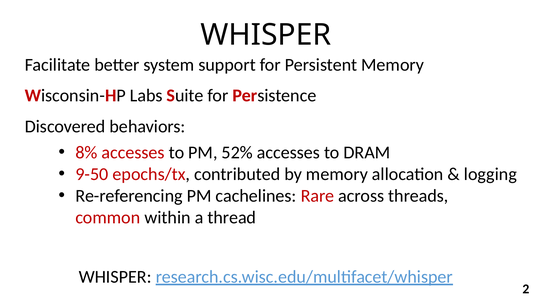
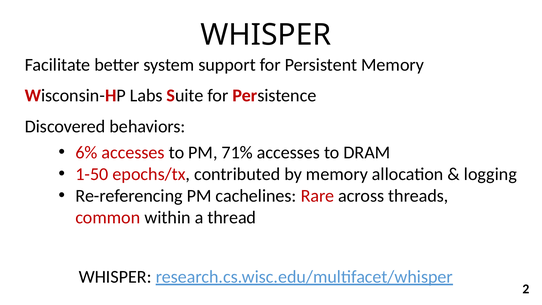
8%: 8% -> 6% (87, 153)
52%: 52% -> 71% (237, 153)
9-50: 9-50 -> 1-50 (92, 174)
